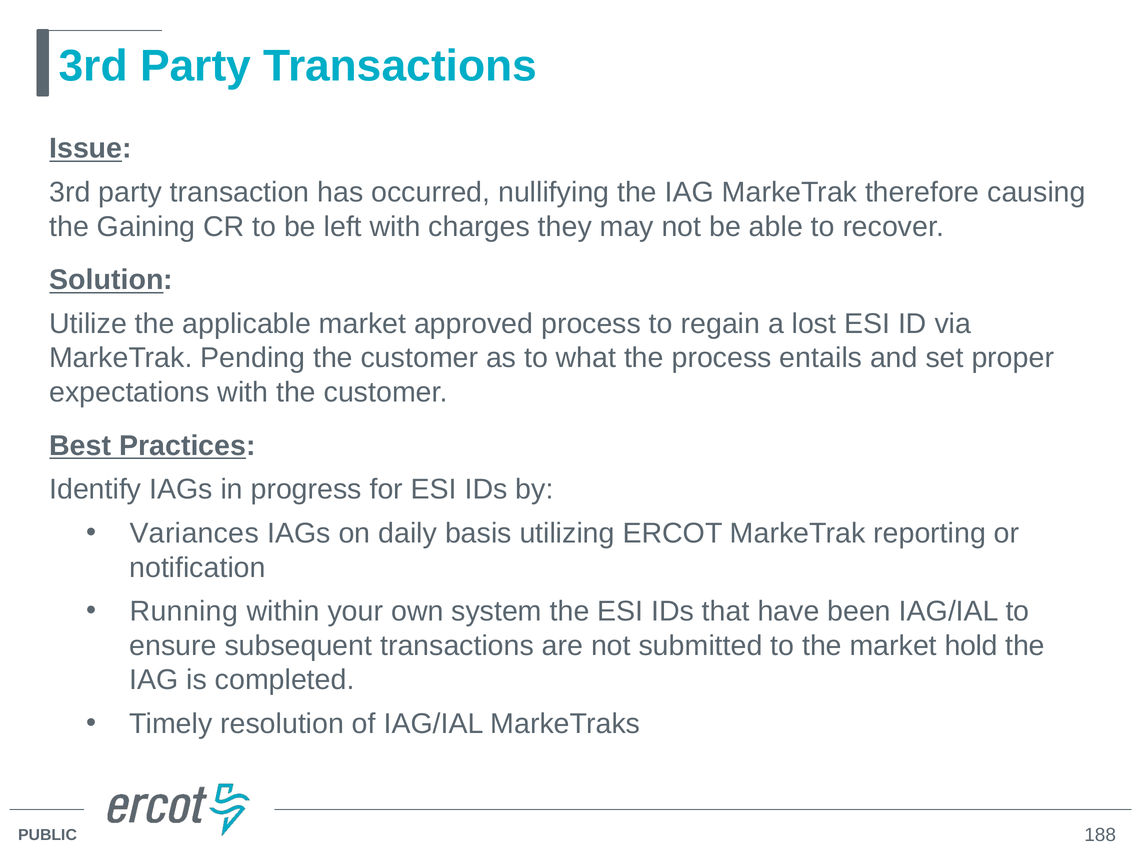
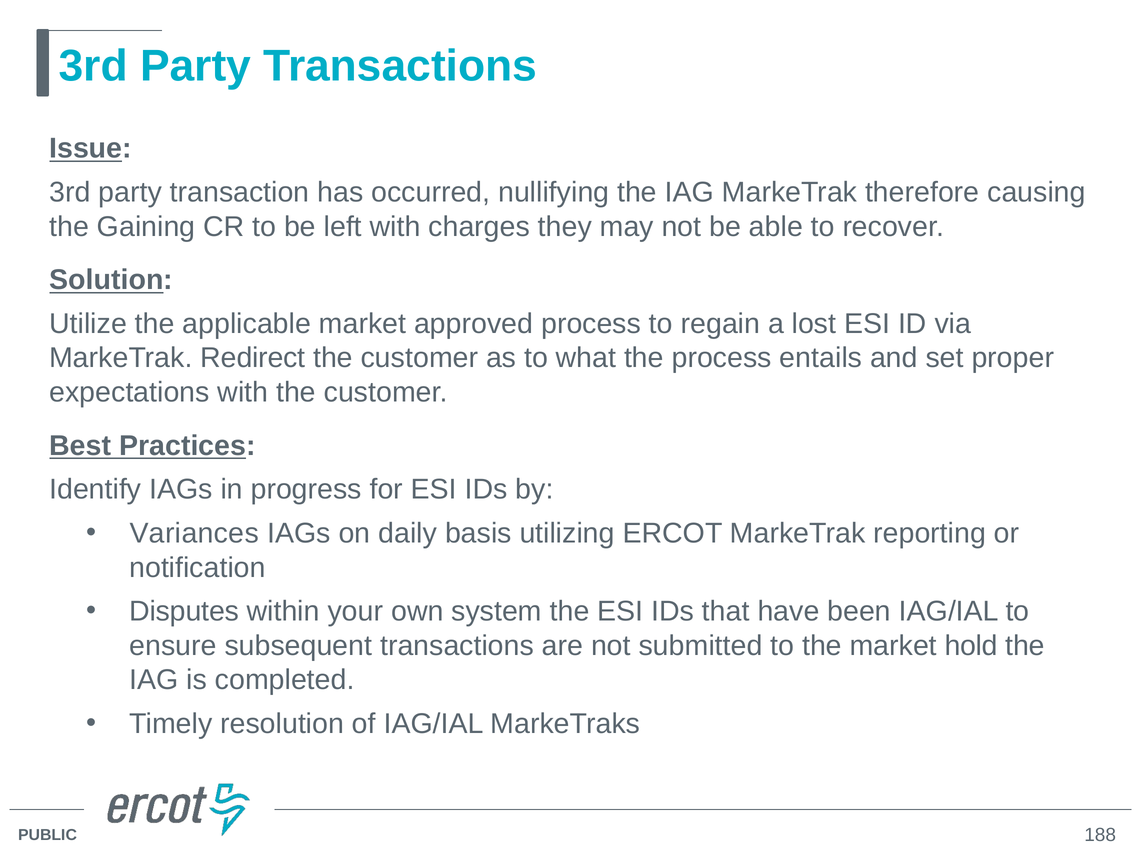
Pending: Pending -> Redirect (253, 358)
Running: Running -> Disputes (184, 612)
